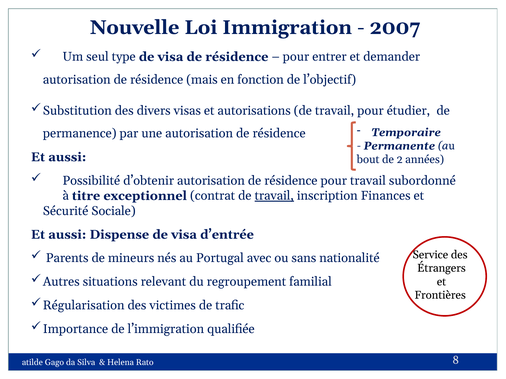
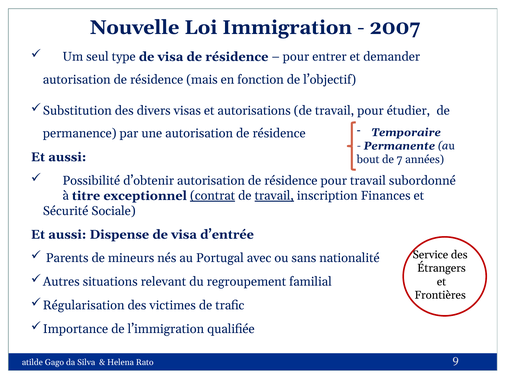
2: 2 -> 7 (400, 160)
contrat underline: none -> present (213, 196)
8: 8 -> 9 (456, 361)
